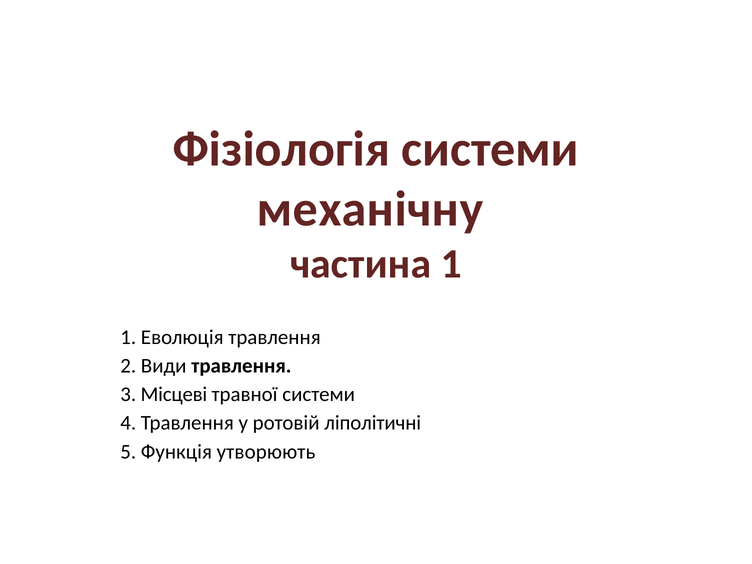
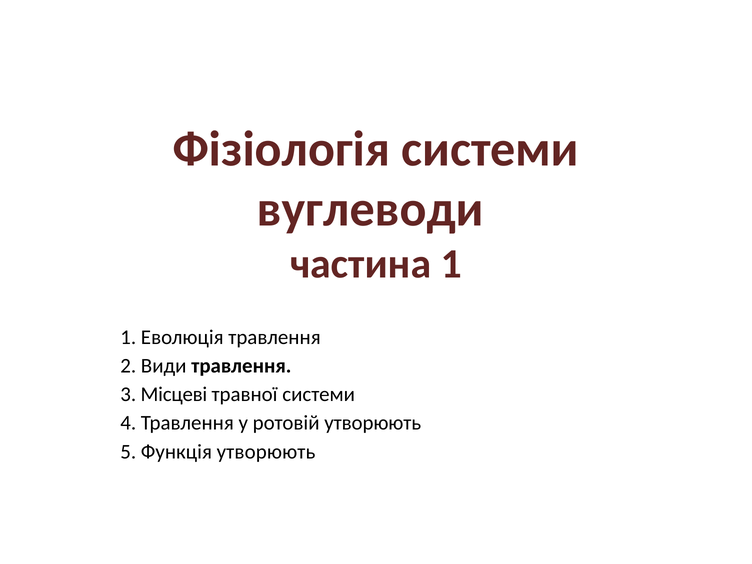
механічну: механічну -> вуглеводи (370, 209)
ротовій ліполітичні: ліполітичні -> утворюють (373, 423)
